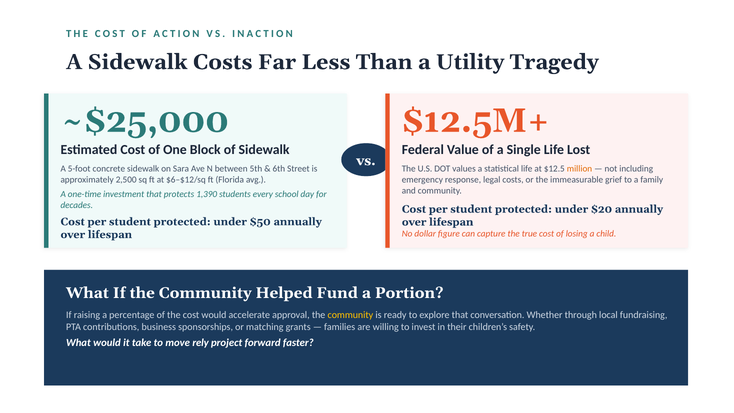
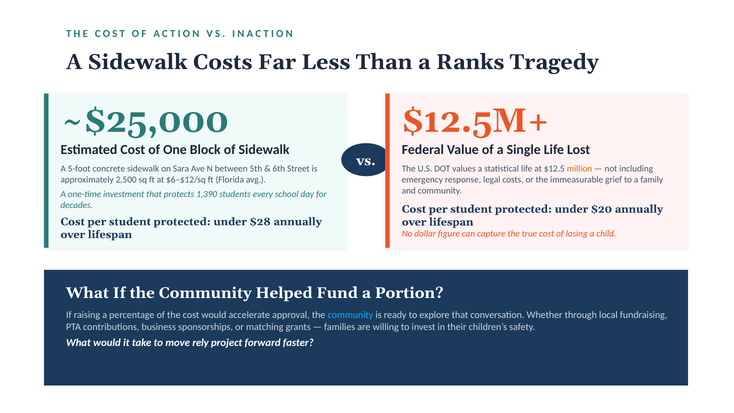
Utility: Utility -> Ranks (470, 62)
$50: $50 -> $28 (260, 222)
community colour: yellow -> light blue (350, 315)
